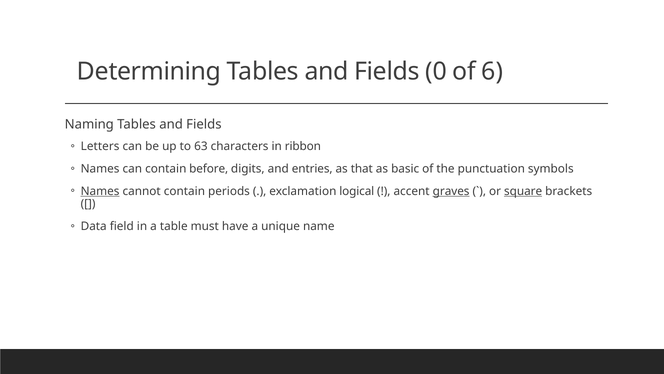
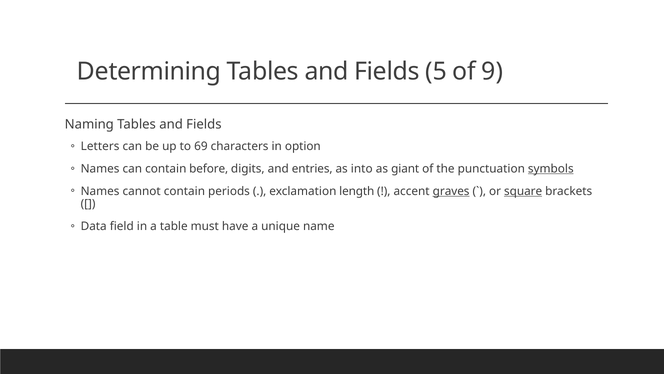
0: 0 -> 5 (436, 71)
6: 6 -> 9 (492, 71)
63: 63 -> 69 (201, 146)
ribbon: ribbon -> option (303, 146)
that: that -> into (362, 168)
basic: basic -> giant (405, 168)
symbols underline: none -> present (551, 168)
Names underline: present -> none (100, 191)
logical: logical -> length (357, 191)
